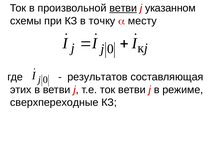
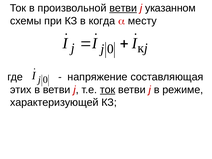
точку: точку -> когда (102, 21)
результатов: результатов -> напряжение (98, 77)
ток underline: none -> present (108, 90)
сверхпереходные: сверхпереходные -> характеризующей (54, 102)
